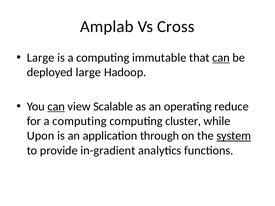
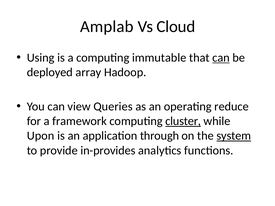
Cross: Cross -> Cloud (176, 27)
Large: Large -> Using (41, 58)
deployed large: large -> array (88, 72)
can underline: present -> none (56, 107)
Scalable: Scalable -> Queries (113, 107)
for a computing: computing -> framework (80, 121)
cluster underline: none -> present (183, 121)
in-gradient: in-gradient -> in-provides (108, 151)
